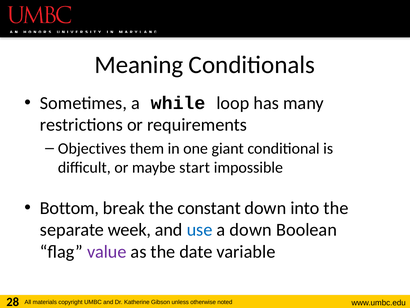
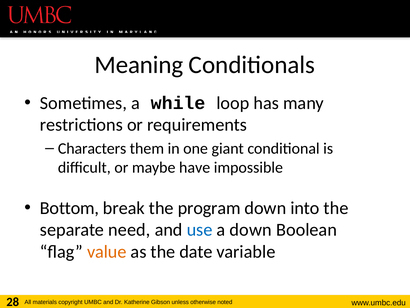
Objectives: Objectives -> Characters (92, 148)
start: start -> have (195, 167)
constant: constant -> program (209, 208)
week: week -> need (129, 230)
value colour: purple -> orange (107, 251)
